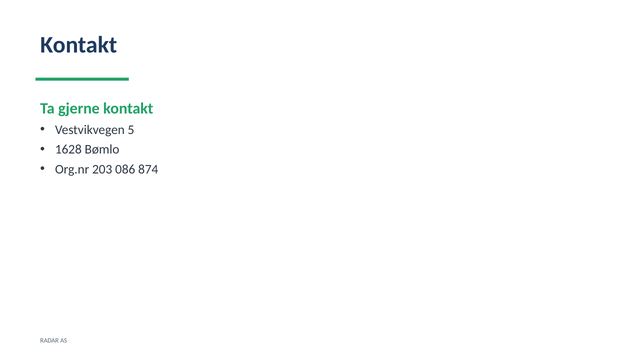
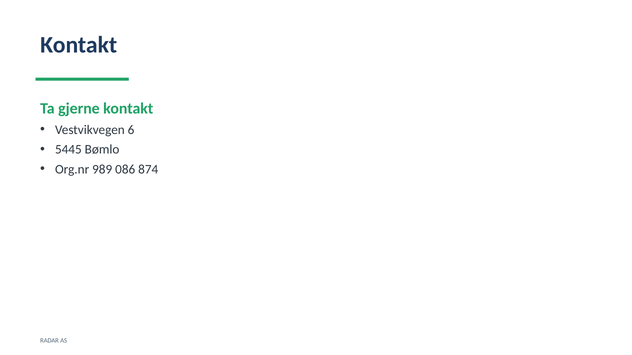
5: 5 -> 6 (131, 130)
1628: 1628 -> 5445 (68, 150)
203: 203 -> 989 (102, 169)
